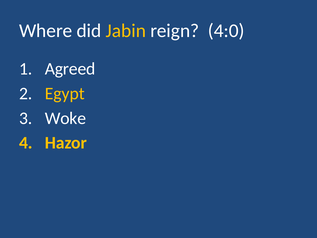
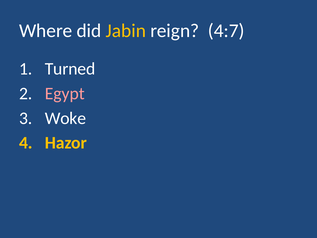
4:0: 4:0 -> 4:7 (226, 31)
Agreed: Agreed -> Turned (70, 69)
Egypt colour: yellow -> pink (65, 93)
